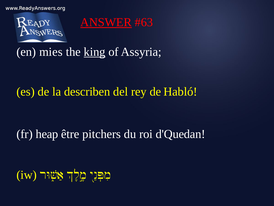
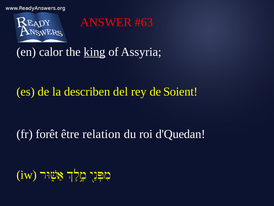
ANSWER underline: present -> none (106, 22)
mies: mies -> calor (51, 52)
Habló: Habló -> Soient (181, 91)
heap: heap -> forêt (47, 134)
pitchers: pitchers -> relation (102, 134)
